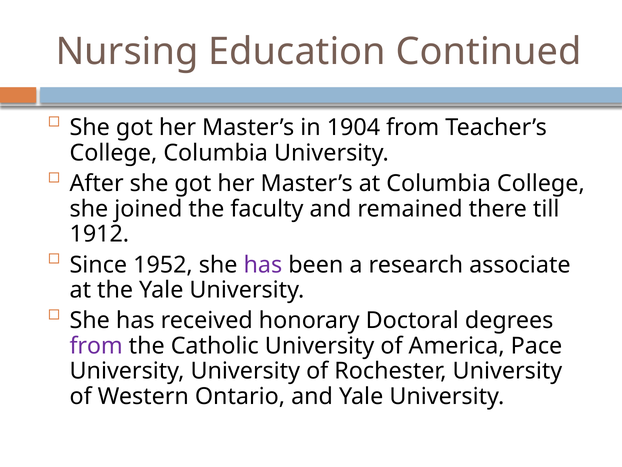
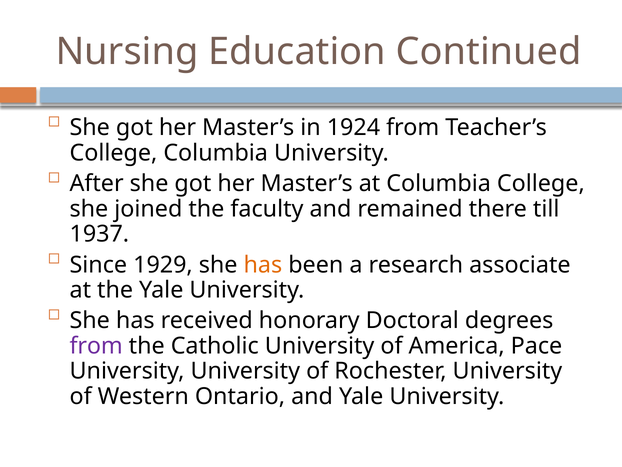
1904: 1904 -> 1924 (353, 128)
1912: 1912 -> 1937 (99, 234)
1952: 1952 -> 1929 (163, 265)
has colour: purple -> orange (263, 265)
